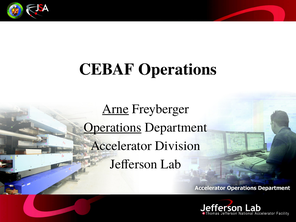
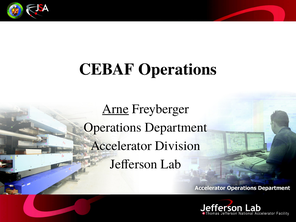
Operations underline: present -> none (113, 127)
